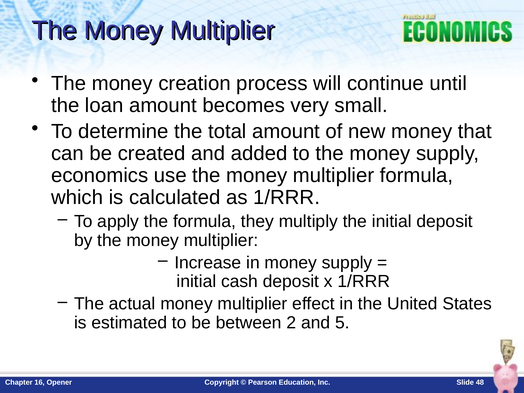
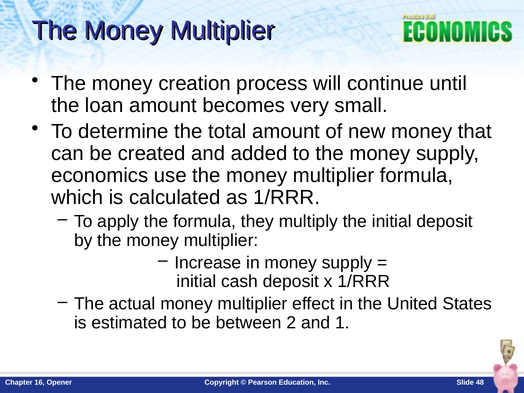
5: 5 -> 1 (342, 323)
